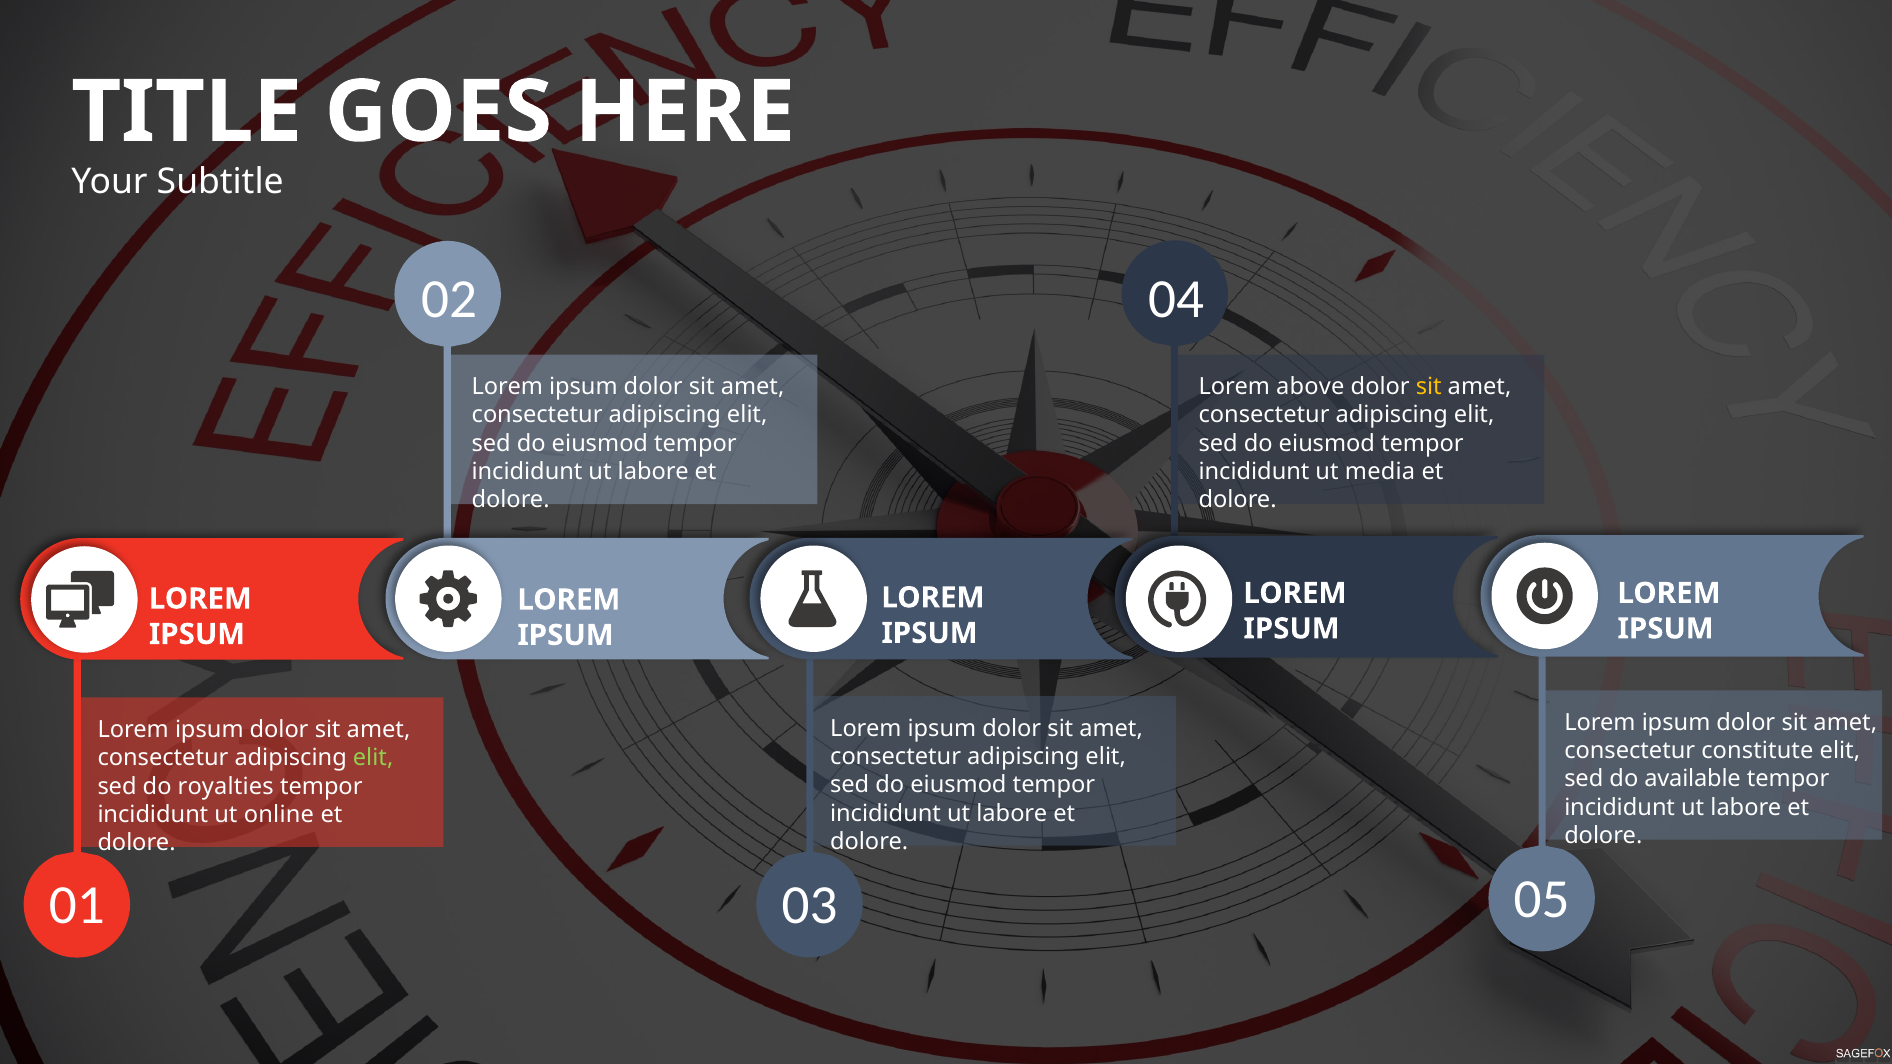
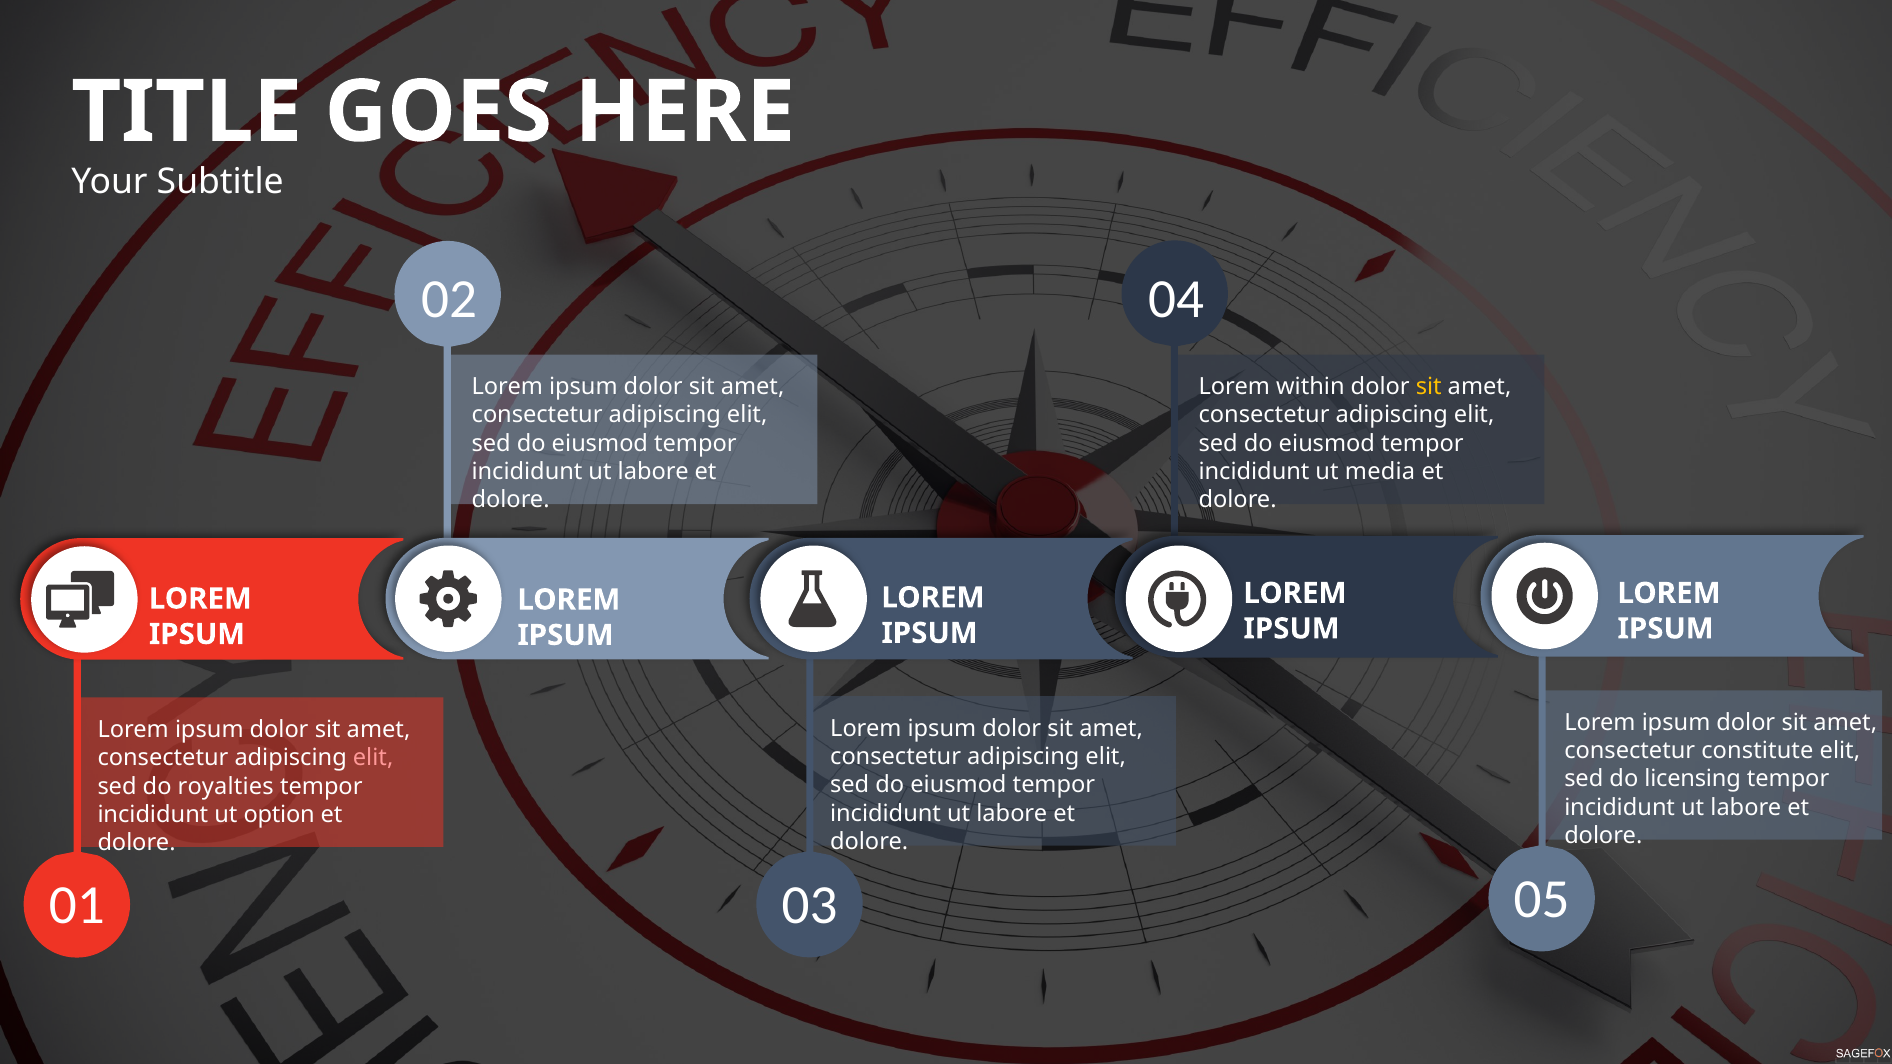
above: above -> within (1310, 387)
elit colour: light green -> pink (373, 758)
available: available -> licensing (1693, 779)
online: online -> option (279, 815)
